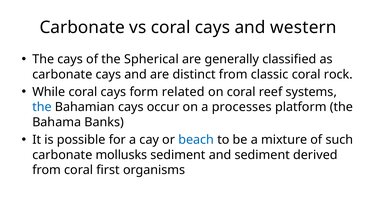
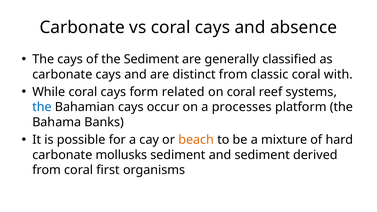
western: western -> absence (304, 27)
the Spherical: Spherical -> Sediment (152, 59)
rock: rock -> with (338, 74)
beach colour: blue -> orange (196, 140)
such: such -> hard (339, 140)
